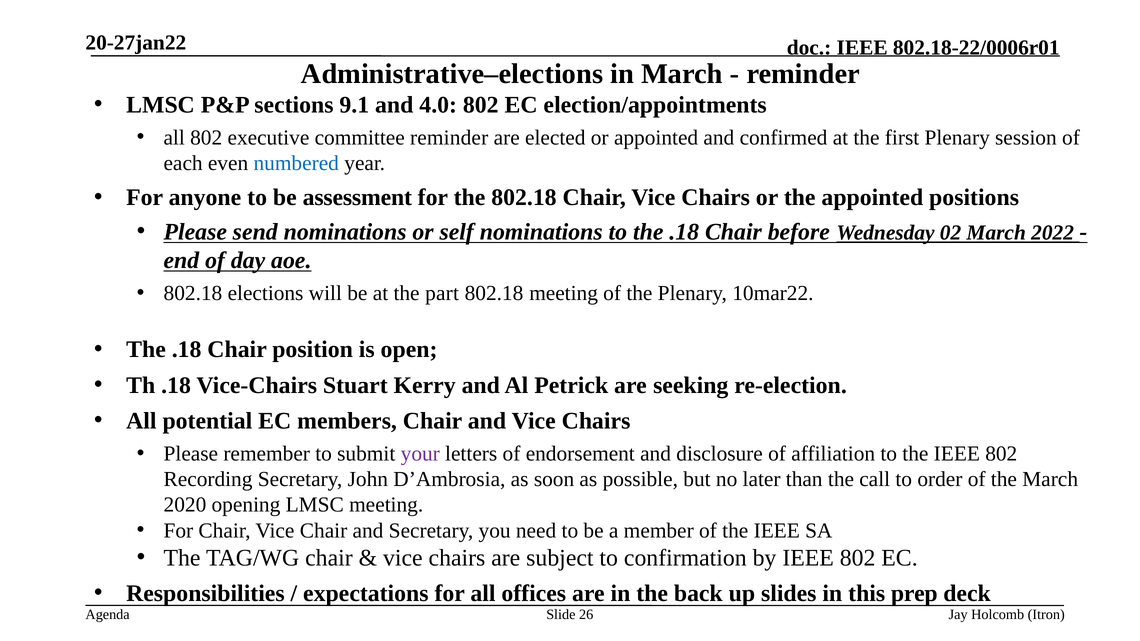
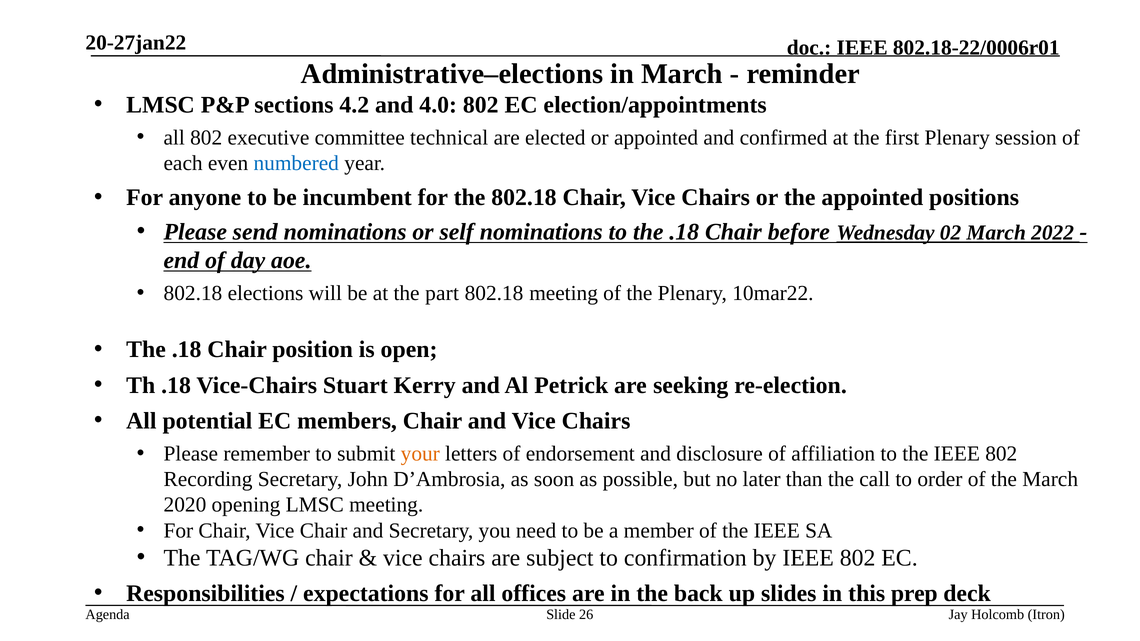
9.1: 9.1 -> 4.2 (354, 105)
committee reminder: reminder -> technical (449, 138)
assessment: assessment -> incumbent (357, 198)
your colour: purple -> orange (420, 454)
